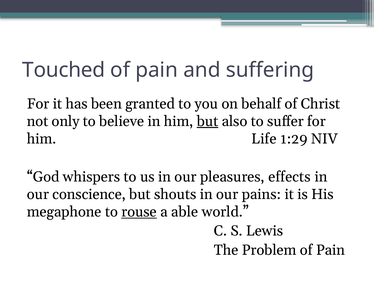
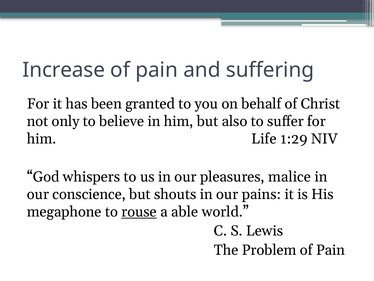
Touched: Touched -> Increase (64, 70)
but underline: present -> none (208, 121)
effects: effects -> malice (290, 177)
